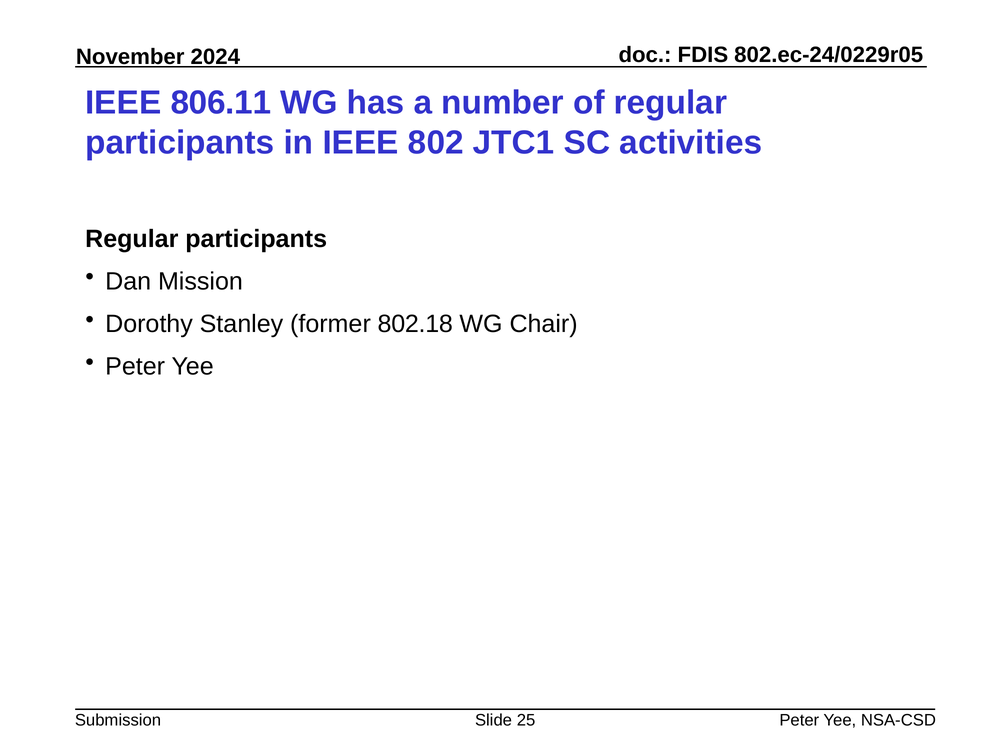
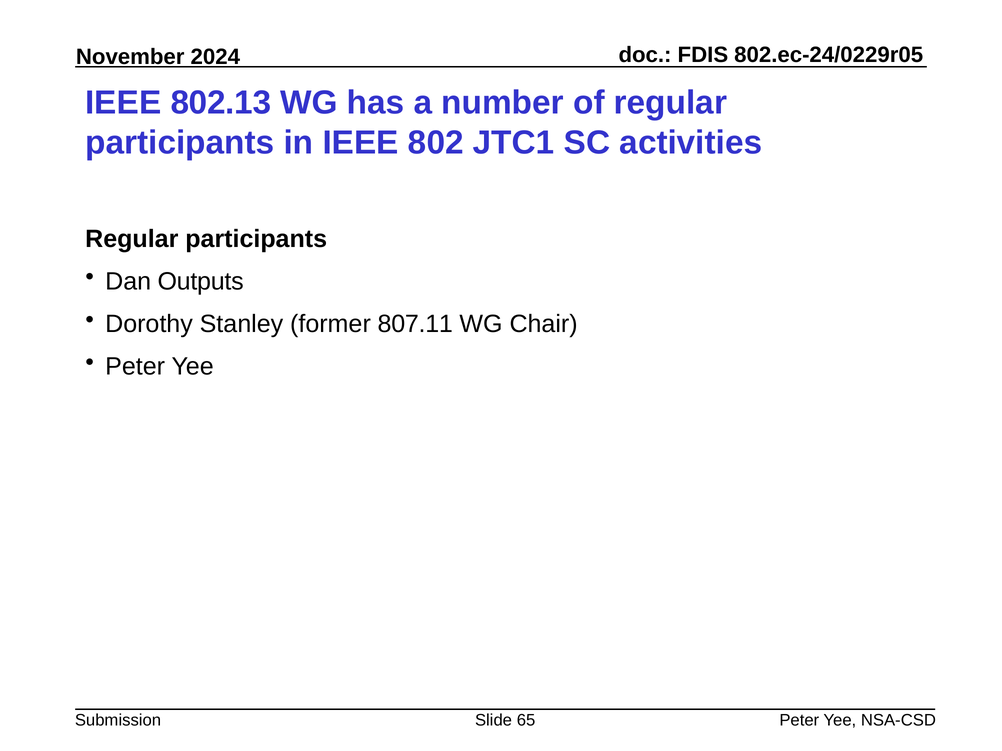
806.11: 806.11 -> 802.13 (221, 103)
Mission: Mission -> Outputs (201, 282)
802.18: 802.18 -> 807.11 (415, 324)
25: 25 -> 65 (526, 721)
